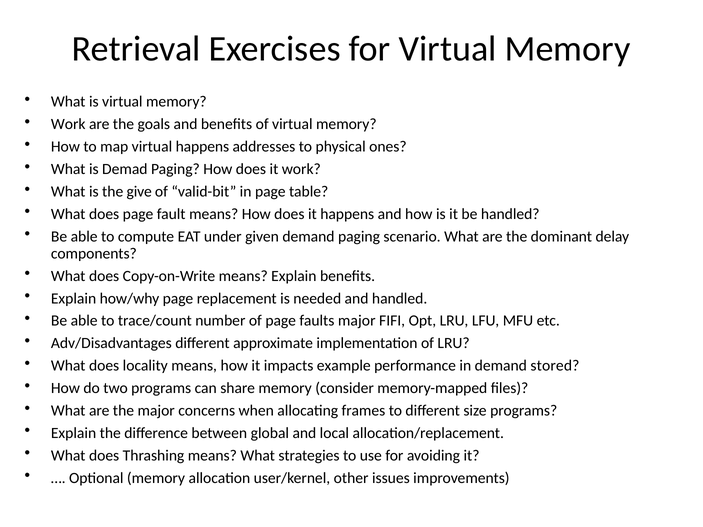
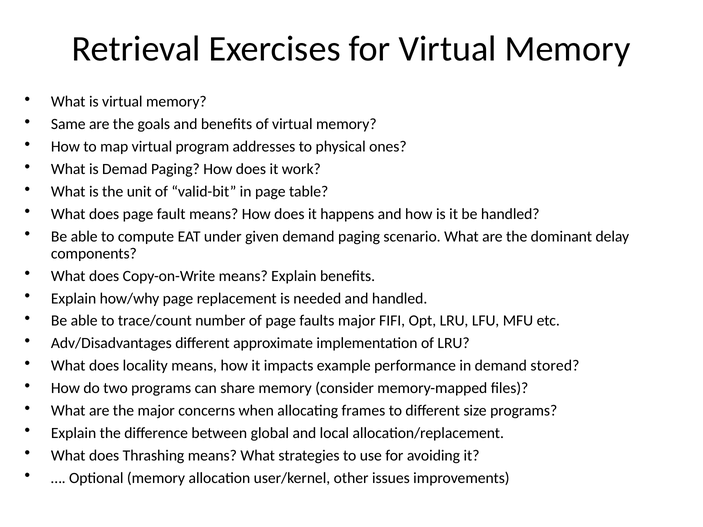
Work: Work -> Same (68, 124)
virtual happens: happens -> program (202, 147)
give: give -> unit (139, 192)
